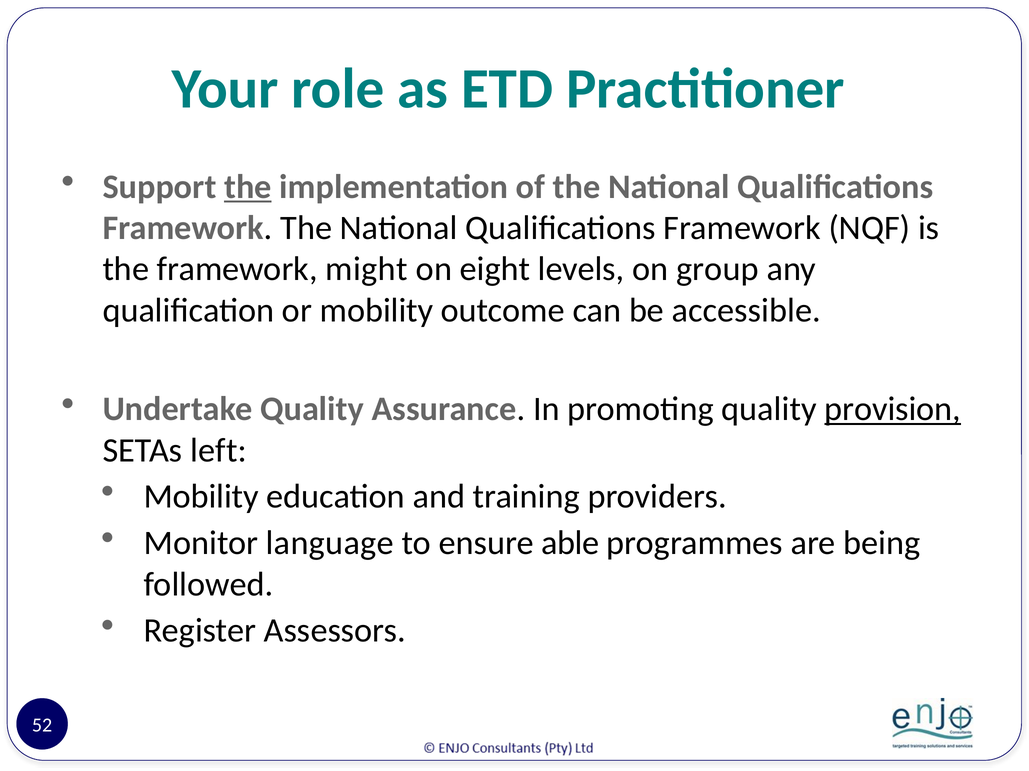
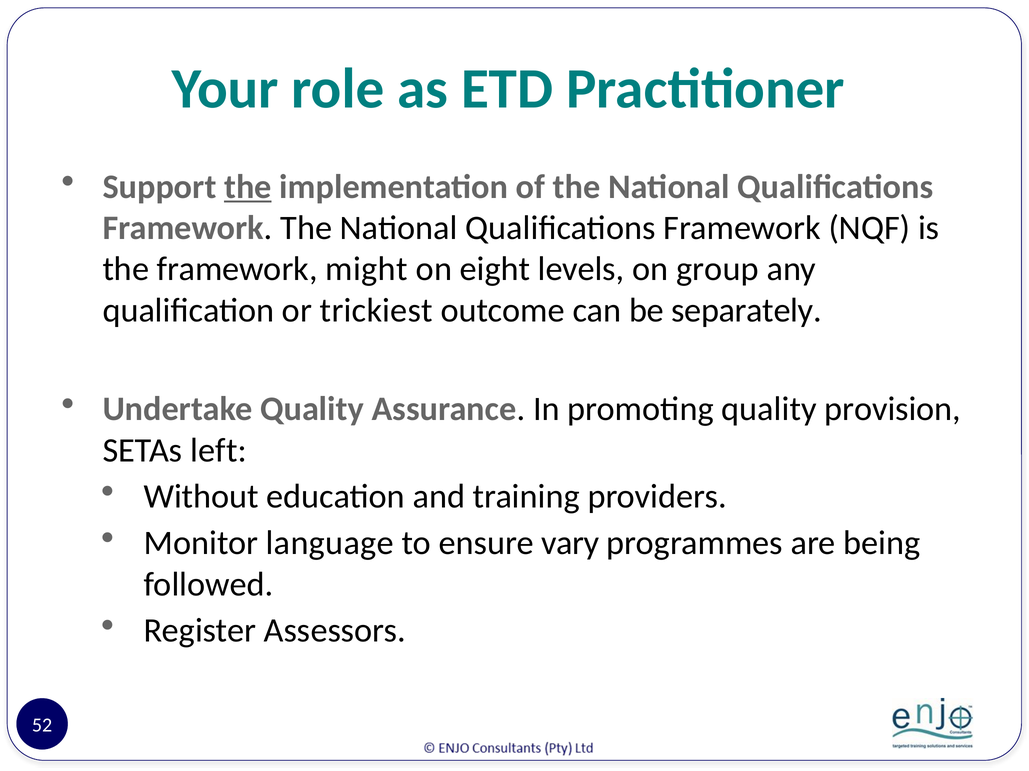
or mobility: mobility -> trickiest (376, 311)
accessible: accessible -> separately (746, 311)
provision underline: present -> none (893, 410)
Mobility: Mobility -> Without (201, 497)
able: able -> vary (570, 544)
